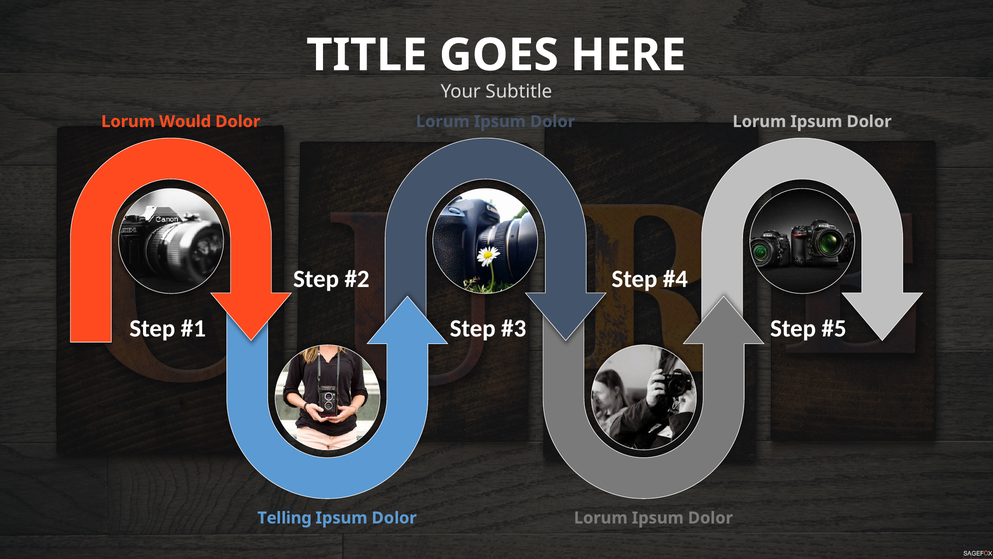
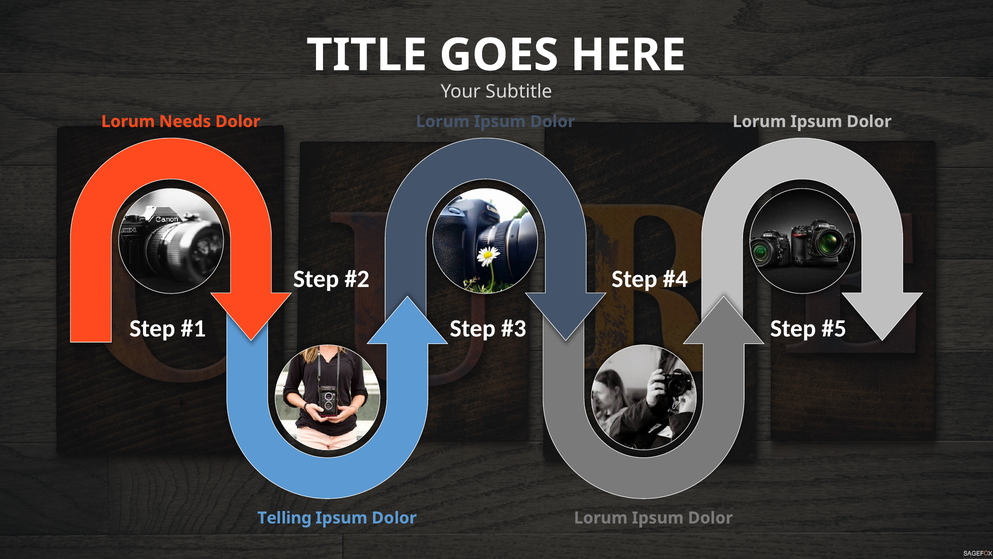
Would: Would -> Needs (185, 122)
